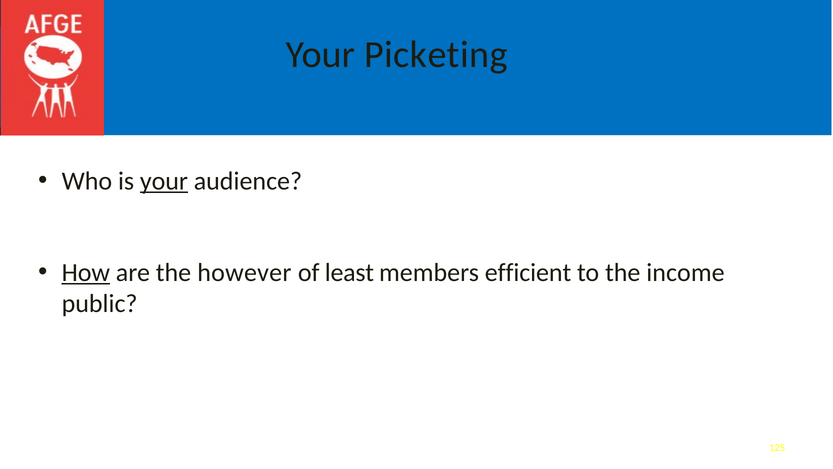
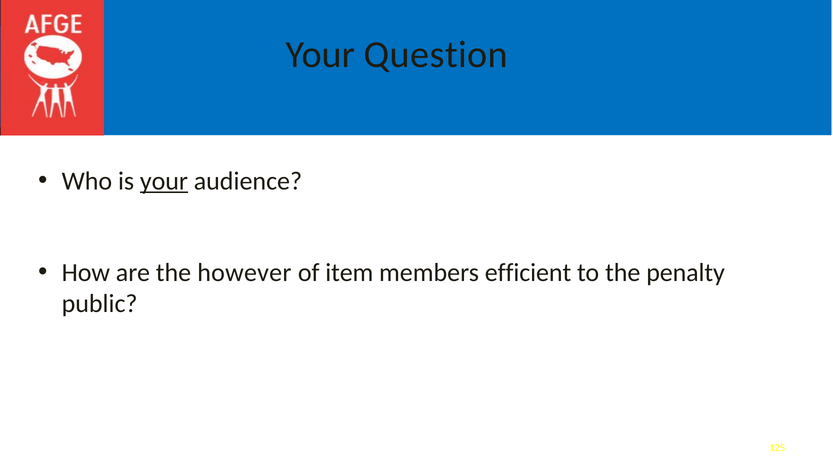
Picketing: Picketing -> Question (436, 55)
How underline: present -> none (86, 272)
least: least -> item (349, 272)
income: income -> penalty (686, 272)
